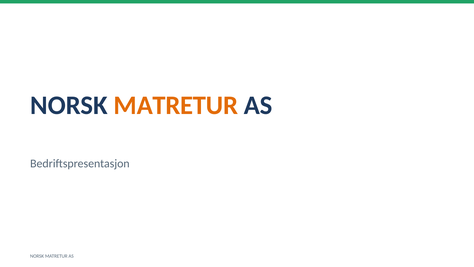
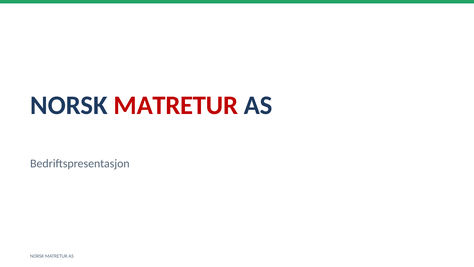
MATRETUR colour: orange -> red (176, 105)
